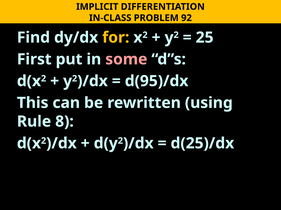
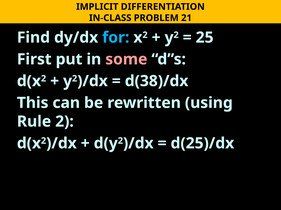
92: 92 -> 21 (186, 18)
for colour: yellow -> light blue (116, 38)
d(95)/dx: d(95)/dx -> d(38)/dx (157, 81)
Rule 8: 8 -> 2 (64, 122)
